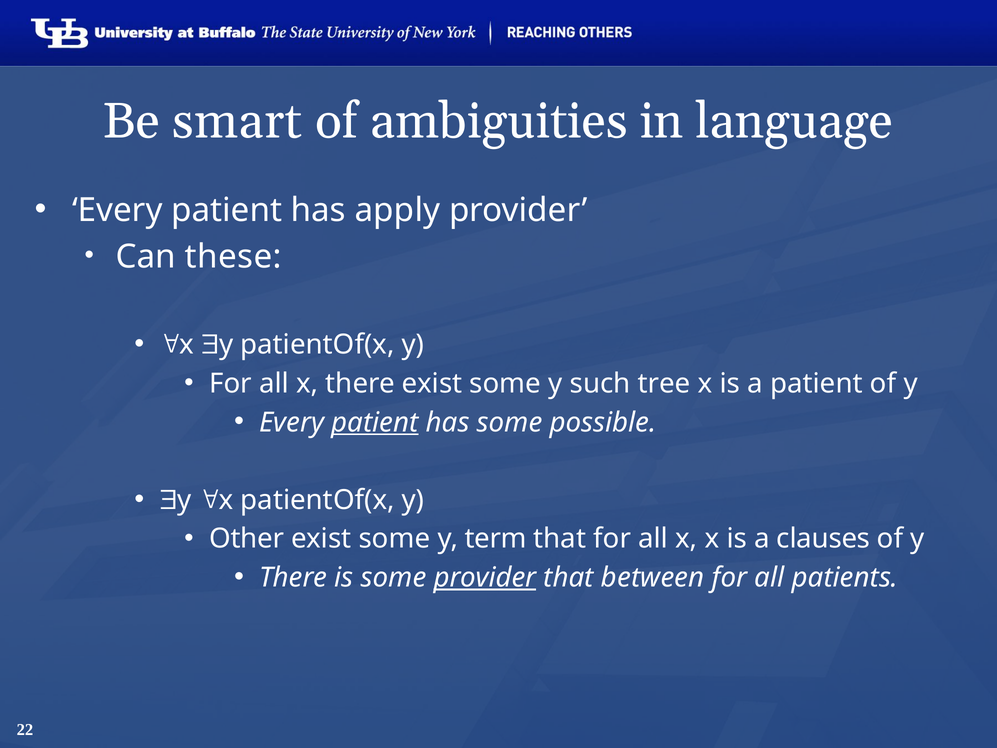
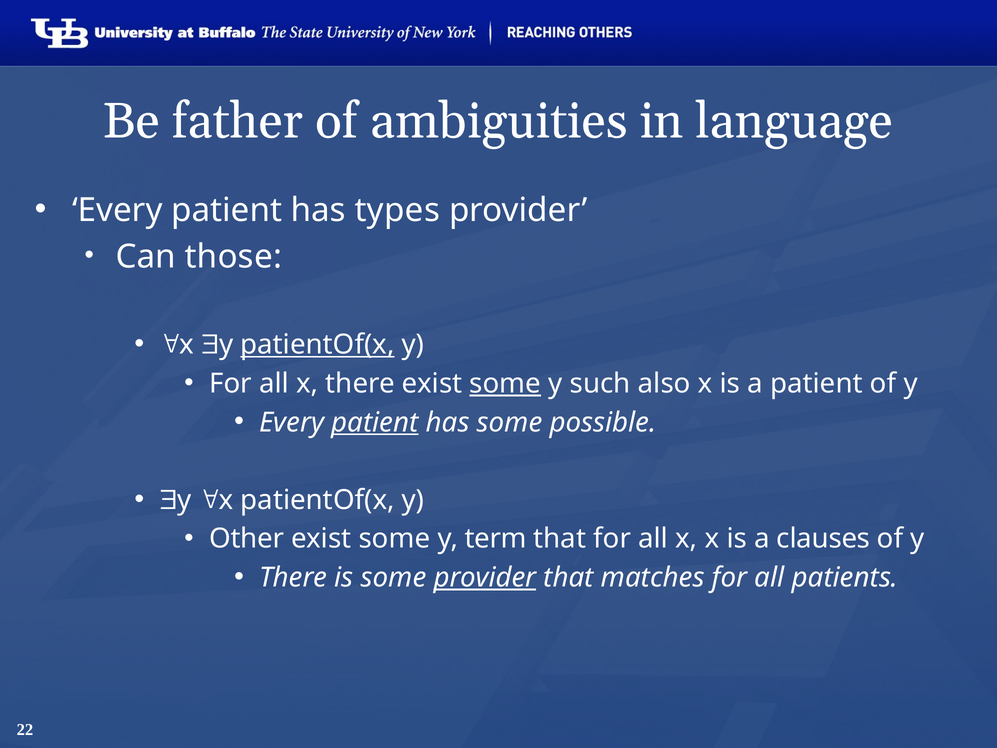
smart: smart -> father (237, 121)
apply: apply -> types (397, 210)
these: these -> those (233, 256)
patientOf(x underline: none -> present (317, 345)
some underline: none -> present (505, 383)
tree: tree -> also (664, 383)
between: between -> matches (653, 577)
